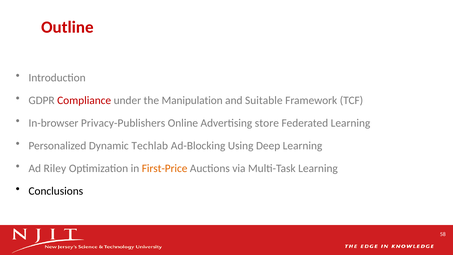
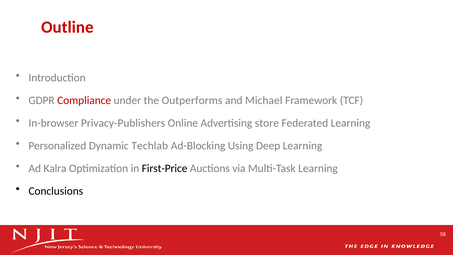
Manipulation: Manipulation -> Outperforms (192, 100)
Suitable: Suitable -> Michael (264, 100)
Riley: Riley -> Kalra (55, 168)
First-Price colour: orange -> black (165, 168)
